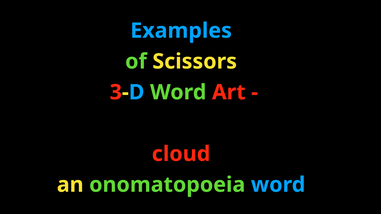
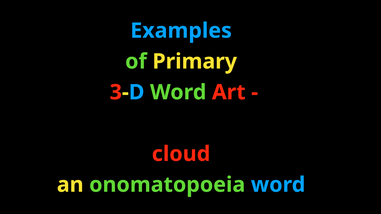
Scissors: Scissors -> Primary (195, 62)
